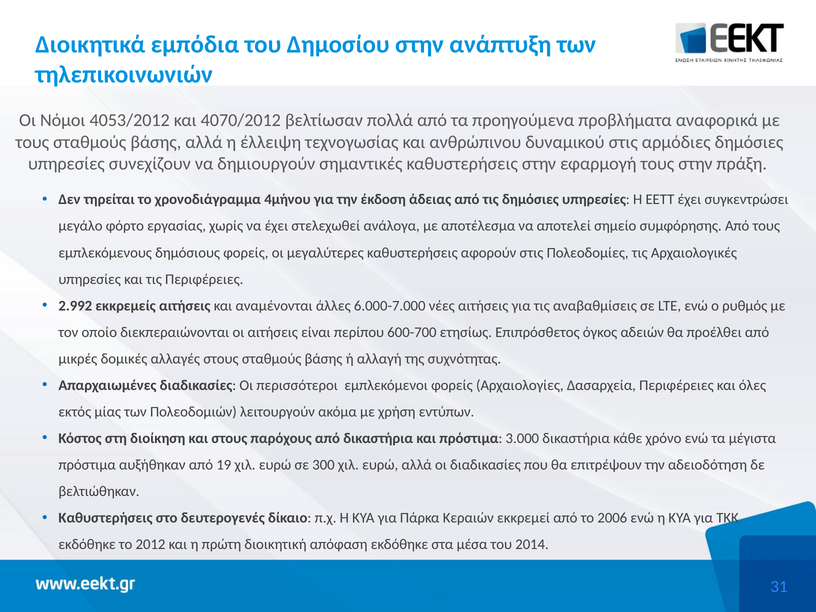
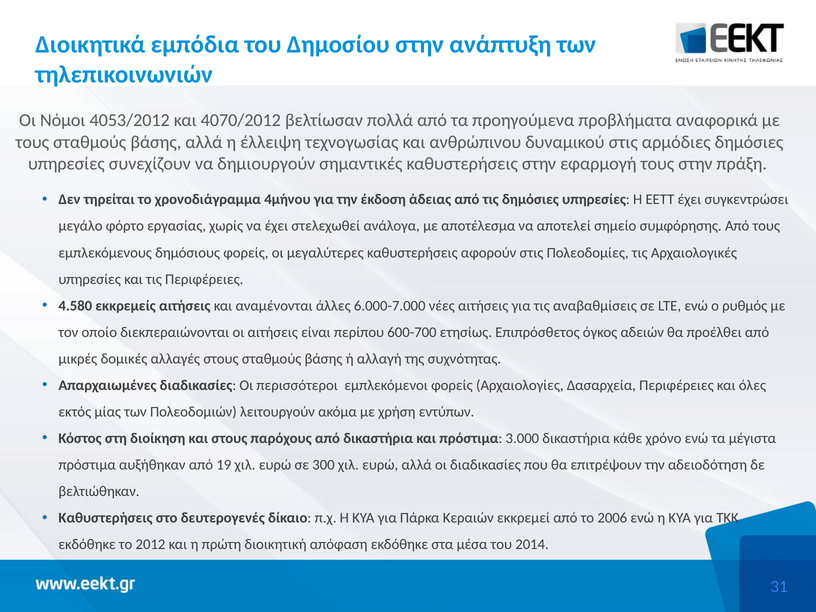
2.992: 2.992 -> 4.580 (75, 306)
